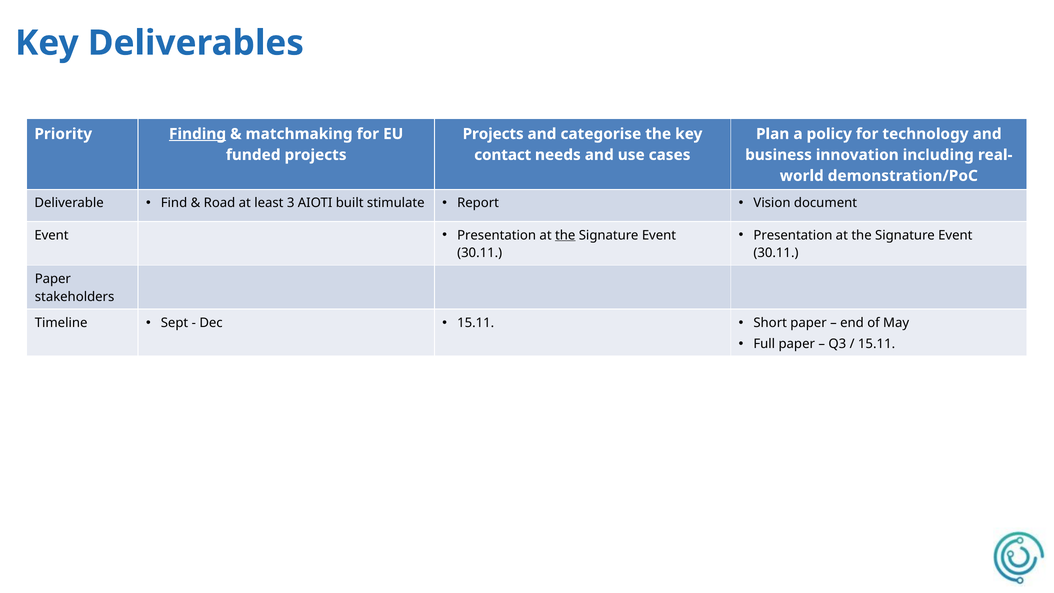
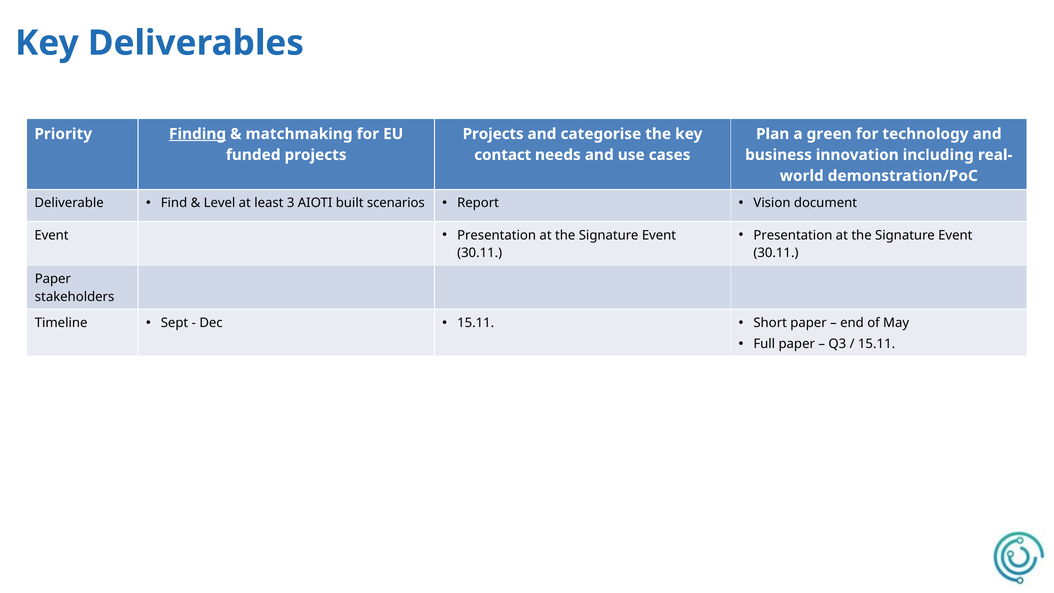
policy: policy -> green (829, 134)
Road: Road -> Level (220, 203)
stimulate: stimulate -> scenarios (396, 203)
the underline: present -> none (565, 235)
